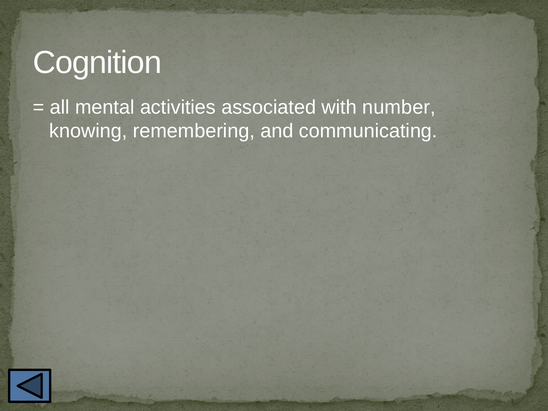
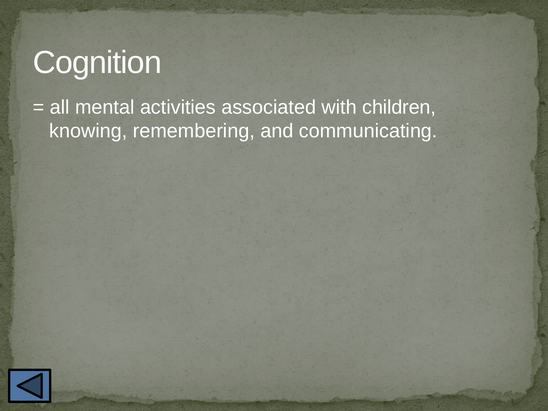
number: number -> children (399, 107)
